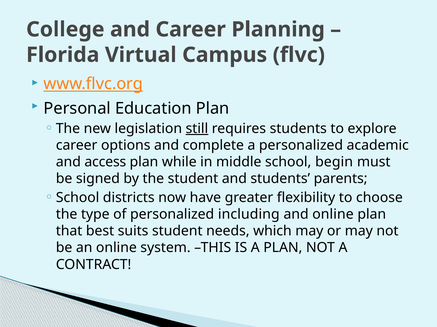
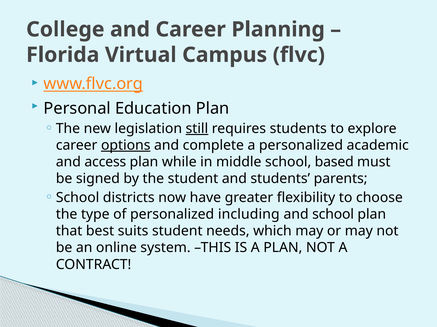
options underline: none -> present (126, 146)
begin: begin -> based (334, 162)
and online: online -> school (333, 215)
